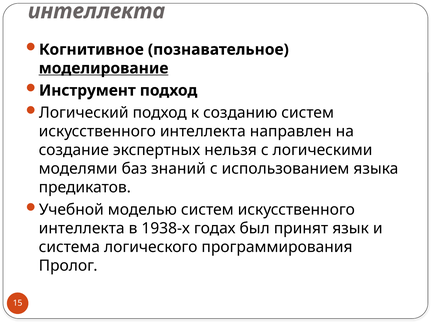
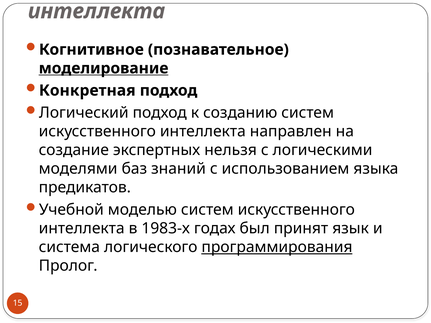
Инструмент: Инструмент -> Конкретная (87, 91)
1938-х: 1938-х -> 1983-х (166, 229)
программирования underline: none -> present (277, 247)
